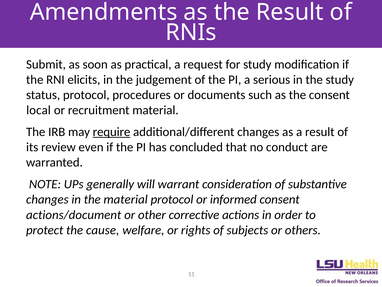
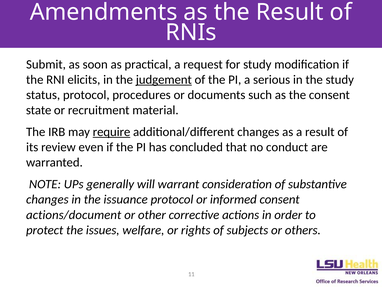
judgement underline: none -> present (164, 79)
local: local -> state (39, 110)
the material: material -> issuance (126, 199)
cause: cause -> issues (103, 230)
